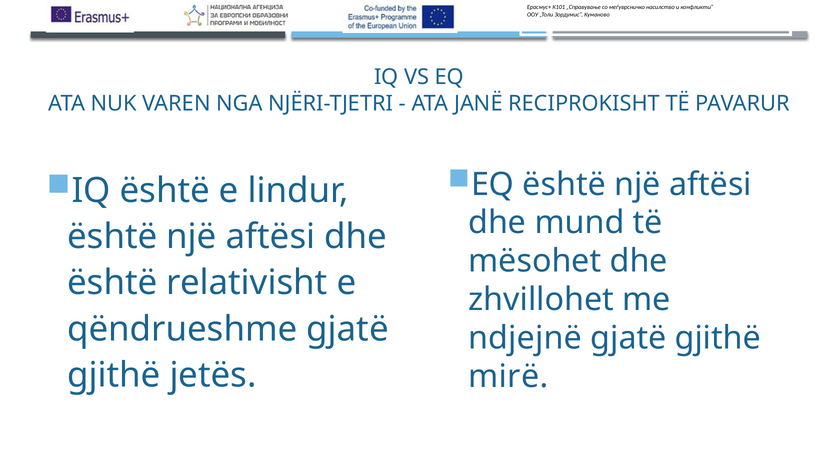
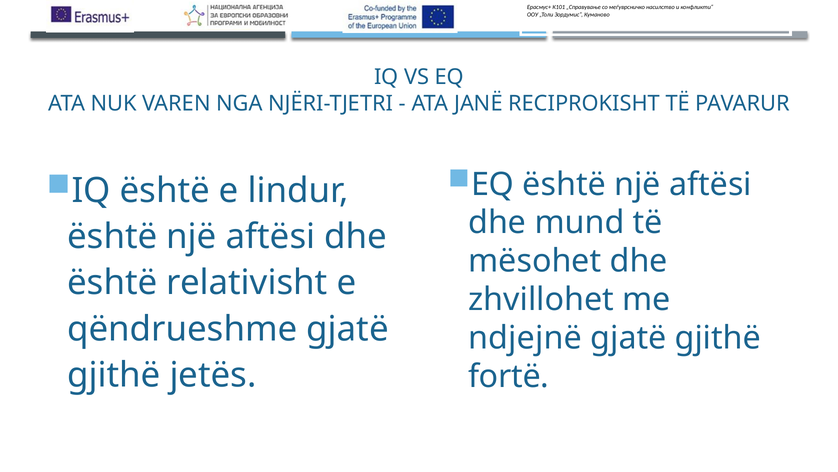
mirë: mirë -> fortë (509, 376)
